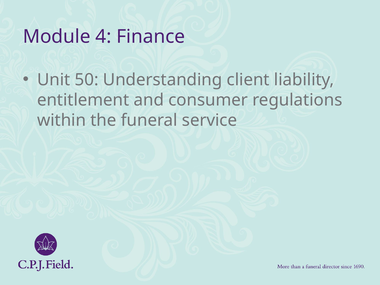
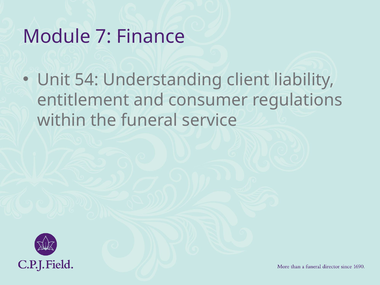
4: 4 -> 7 (103, 36)
50: 50 -> 54 (87, 80)
